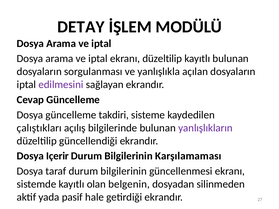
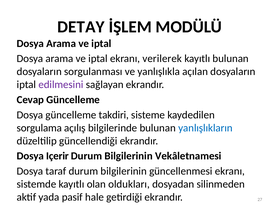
ekranı düzeltilip: düzeltilip -> verilerek (162, 59)
çalıştıkları: çalıştıkları -> sorgulama (39, 128)
yanlışlıkların colour: purple -> blue (205, 128)
Karşılamaması: Karşılamaması -> Vekâletnamesi (188, 156)
belgenin: belgenin -> oldukları (129, 184)
